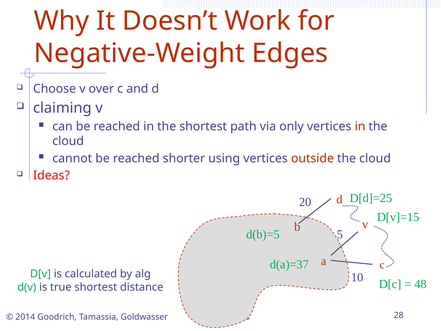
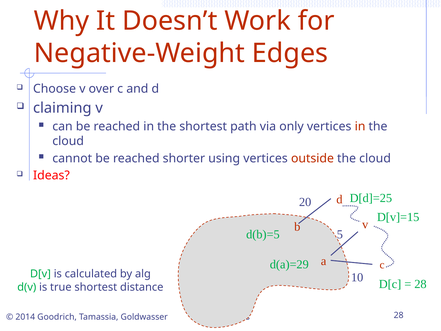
d(a)=37: d(a)=37 -> d(a)=29 (289, 264)
48: 48 -> 28 (420, 284)
